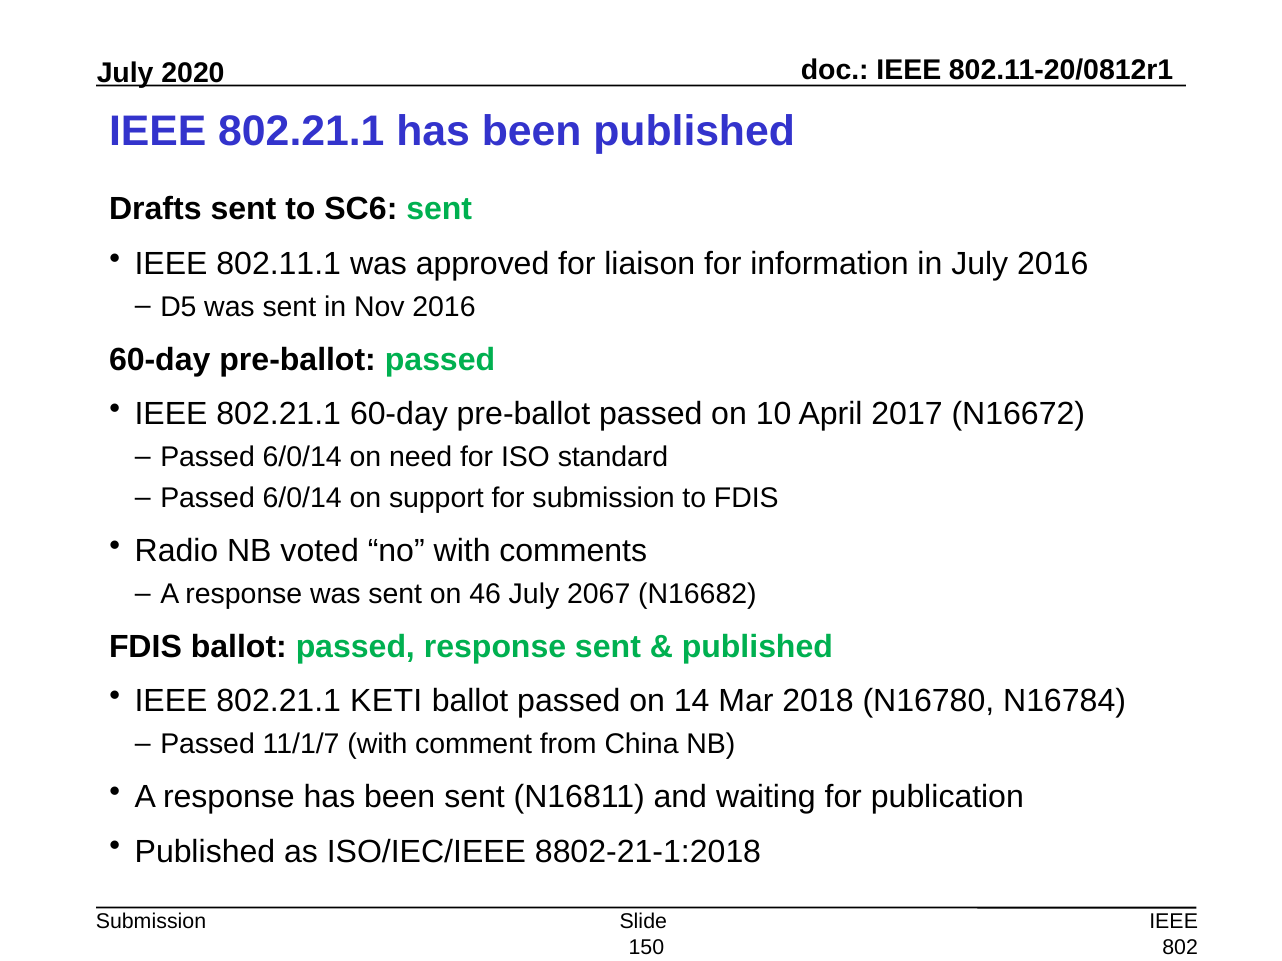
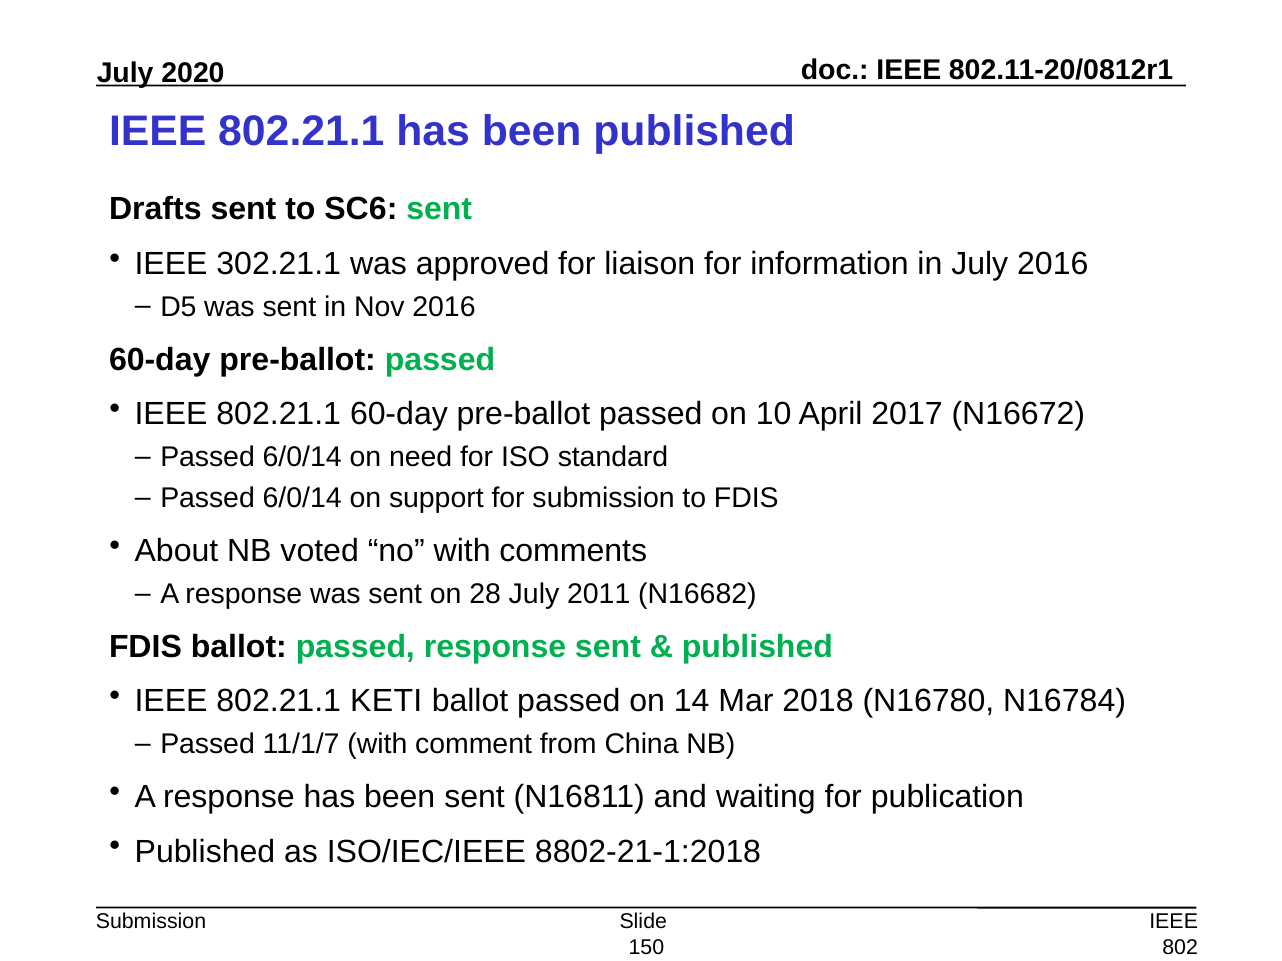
802.11.1: 802.11.1 -> 302.21.1 (279, 264)
Radio: Radio -> About (176, 551)
46: 46 -> 28 (485, 595)
2067: 2067 -> 2011 (599, 595)
